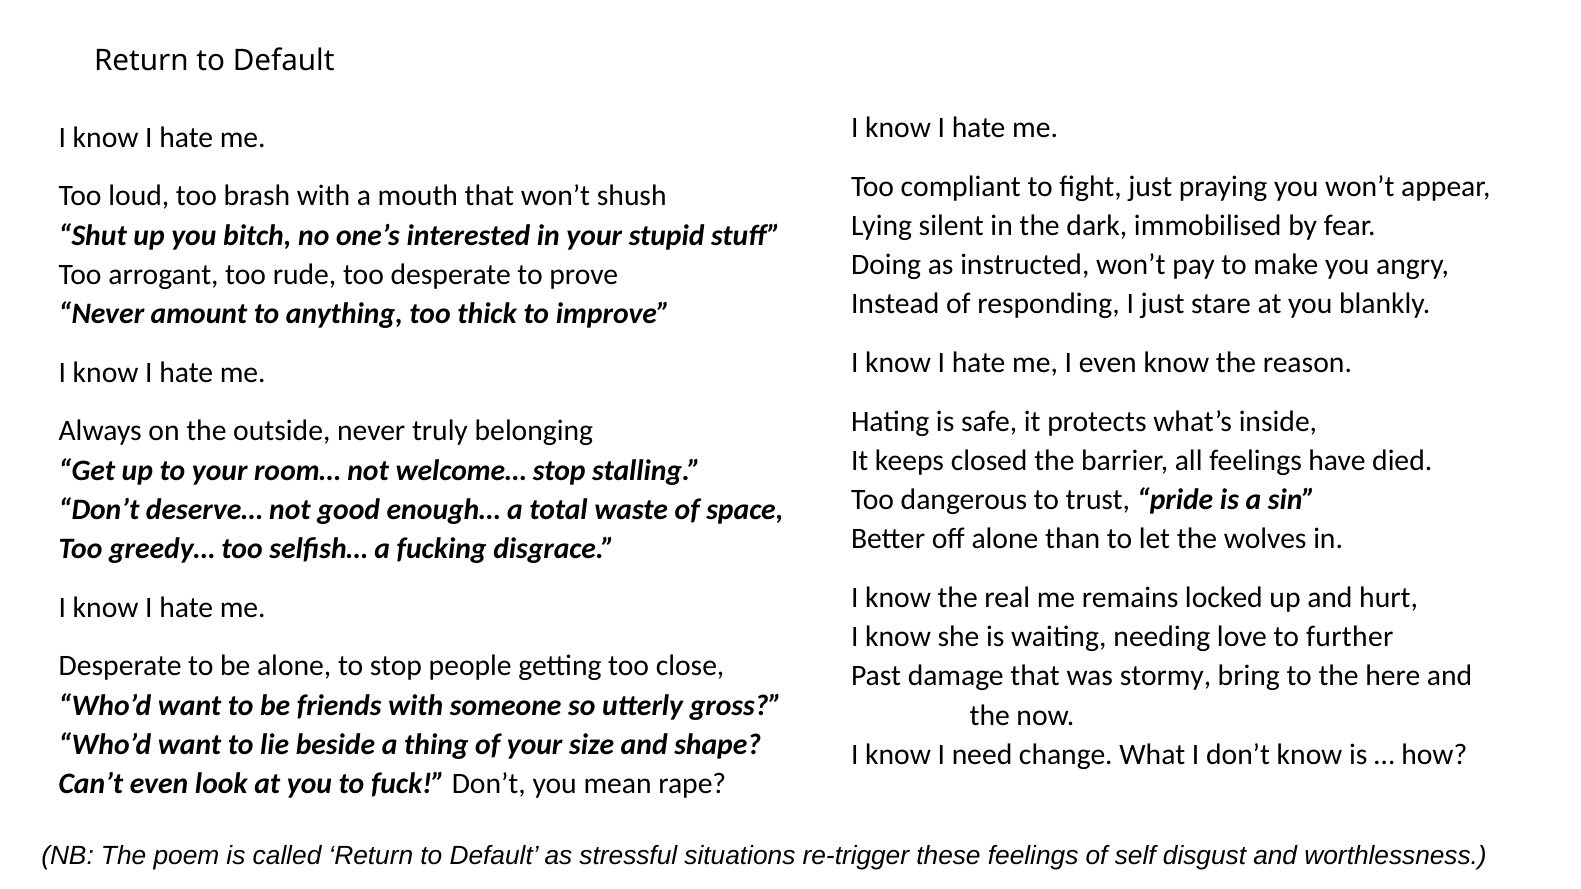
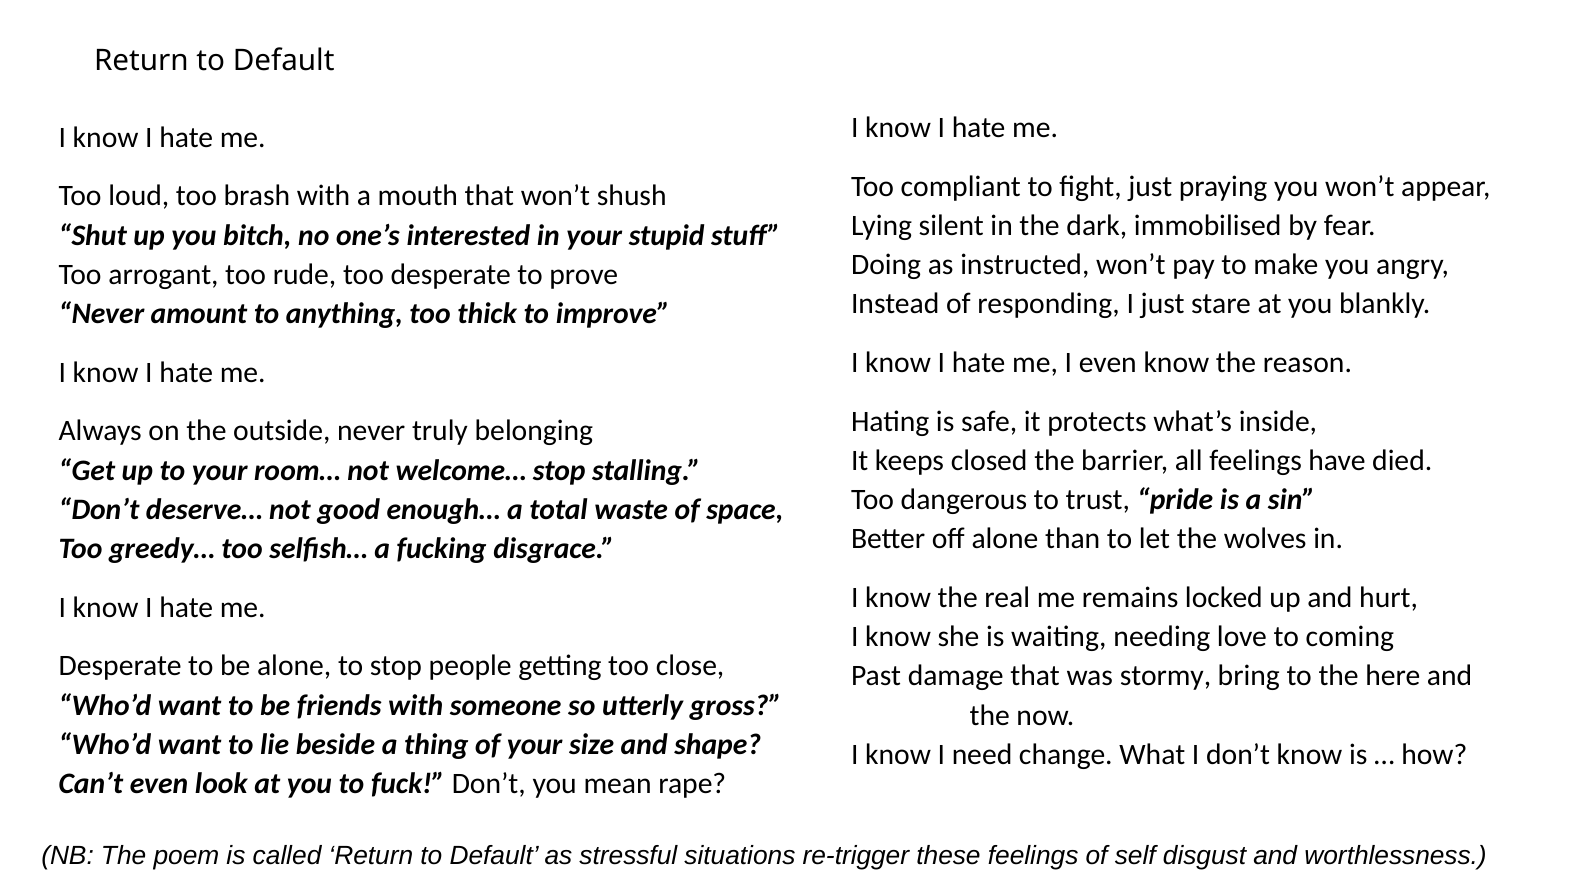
further: further -> coming (1350, 637)
